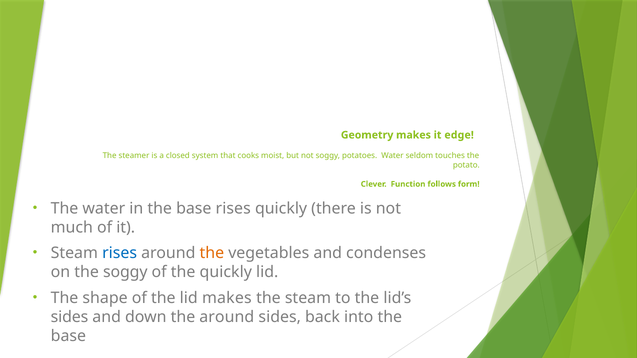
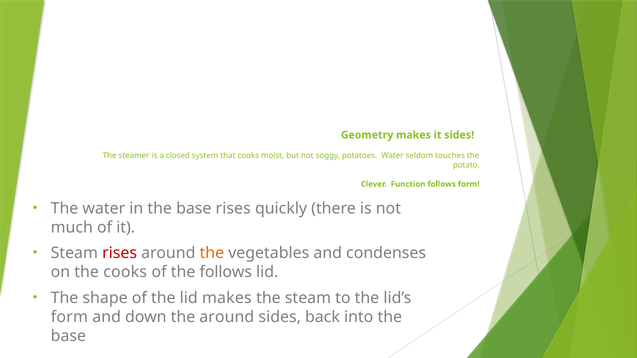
it edge: edge -> sides (459, 135)
rises colour: blue -> red (120, 253)
the soggy: soggy -> cooks (125, 272)
the quickly: quickly -> follows (226, 272)
sides: sides -> form (69, 317)
